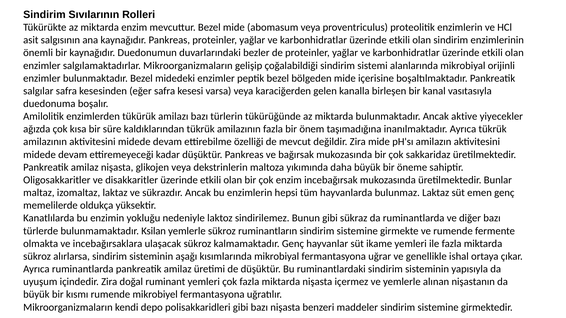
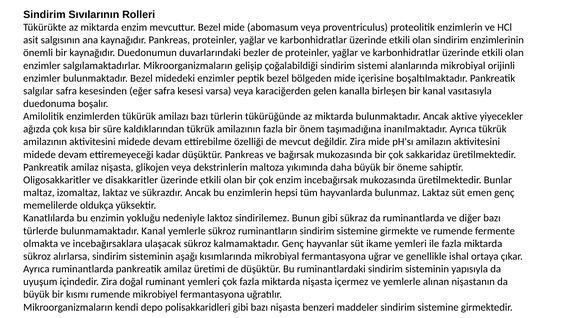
bulunmamaktadır Ksilan: Ksilan -> Kanal (153, 231)
